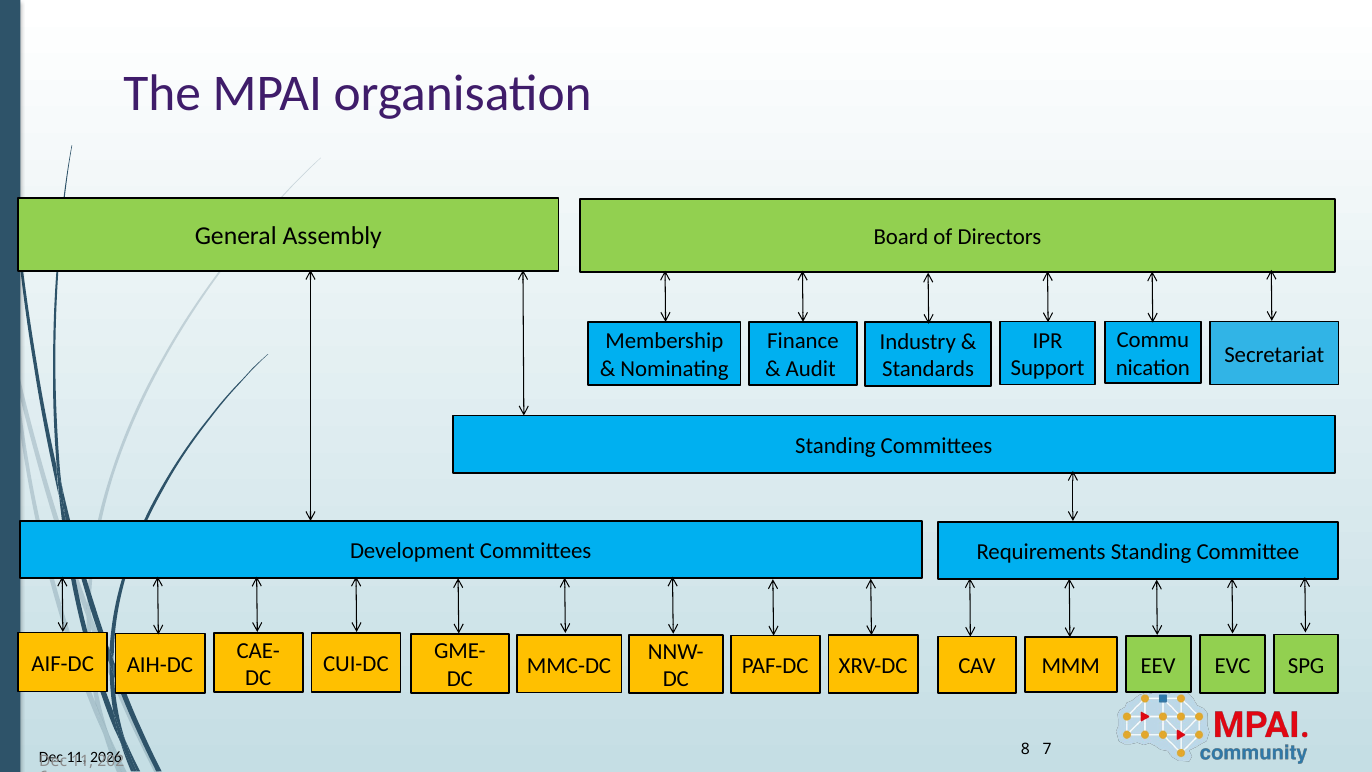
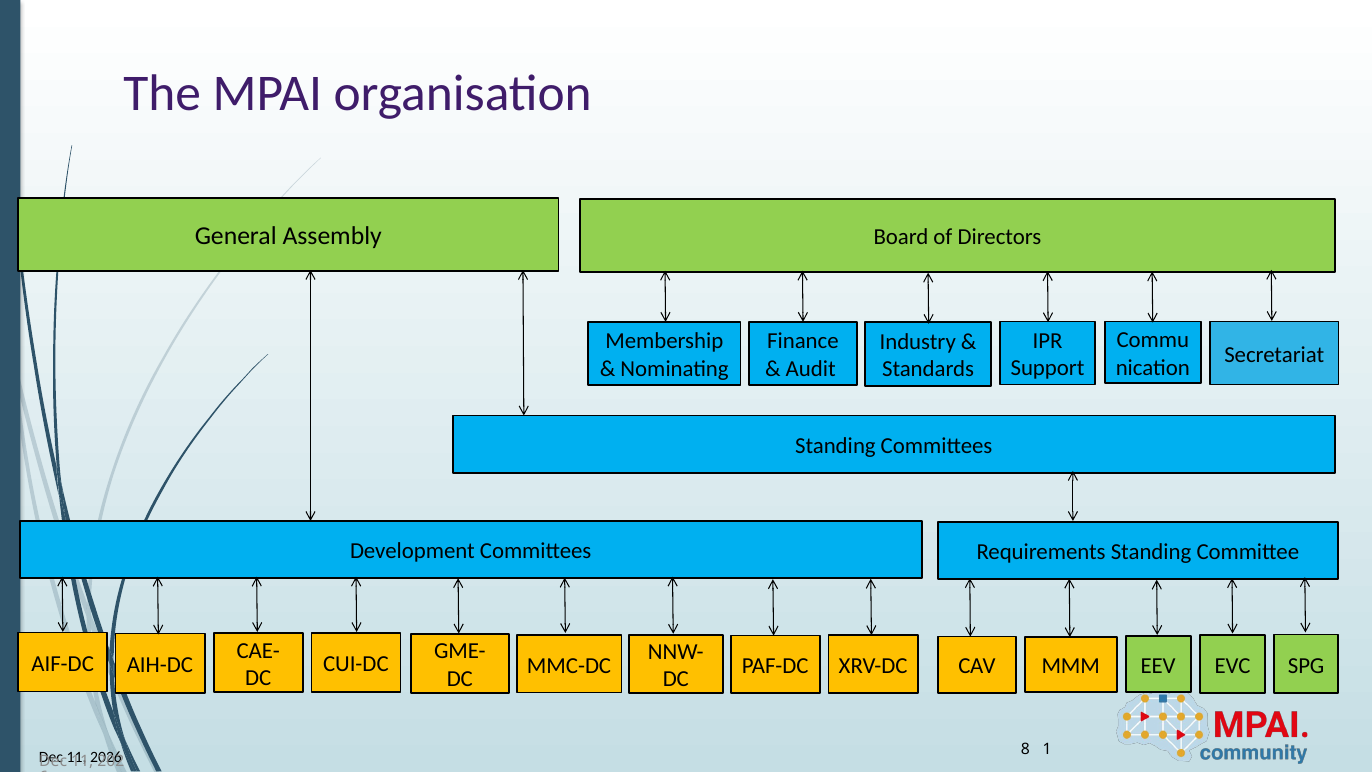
7: 7 -> 1 (1047, 749)
